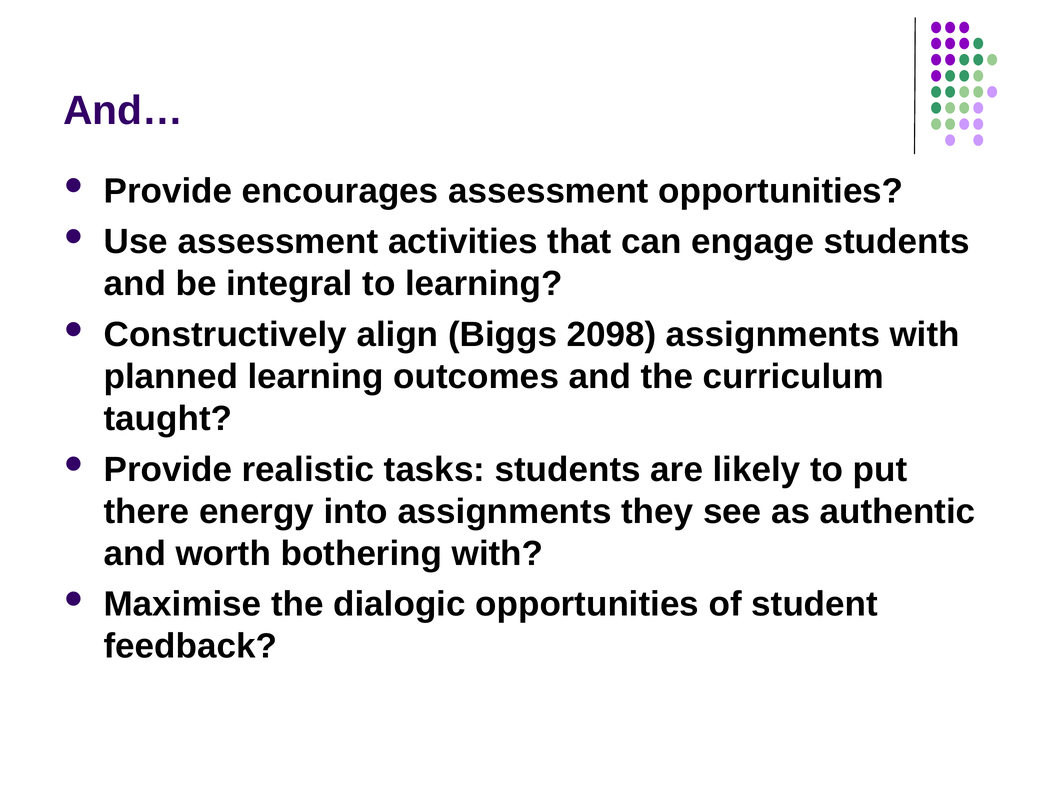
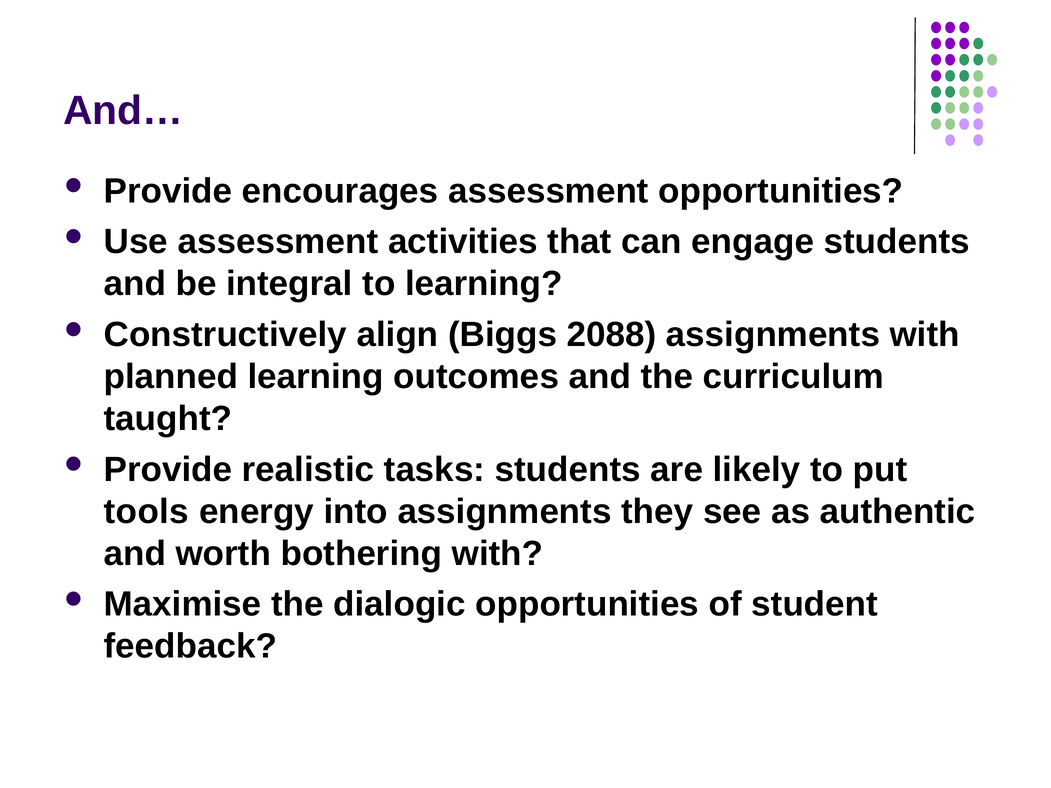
2098: 2098 -> 2088 (611, 335)
there: there -> tools (146, 512)
